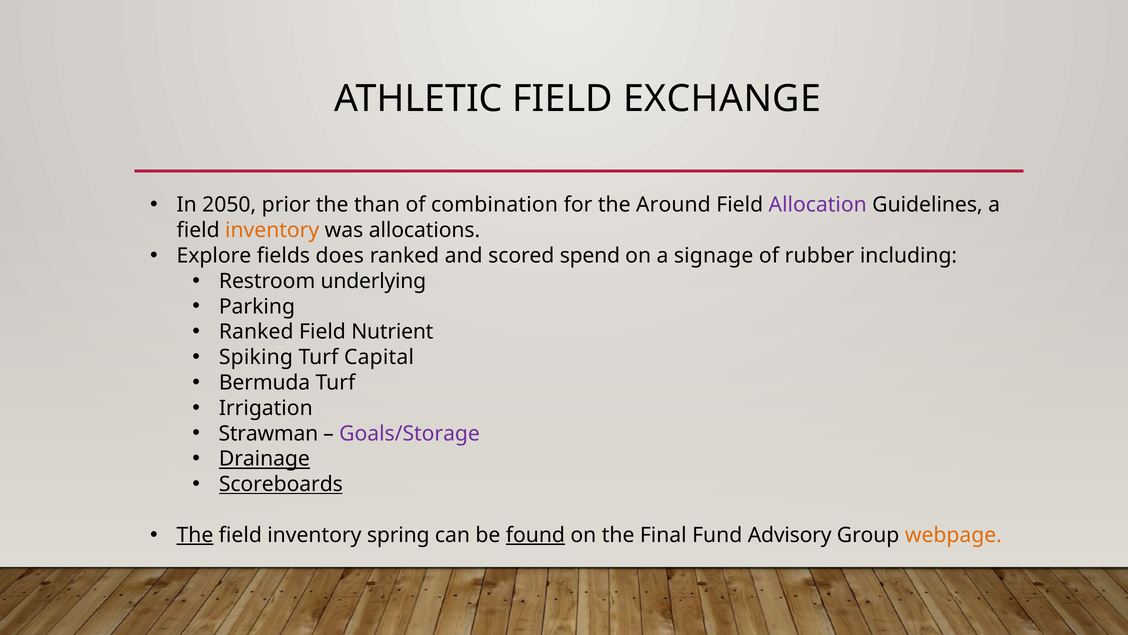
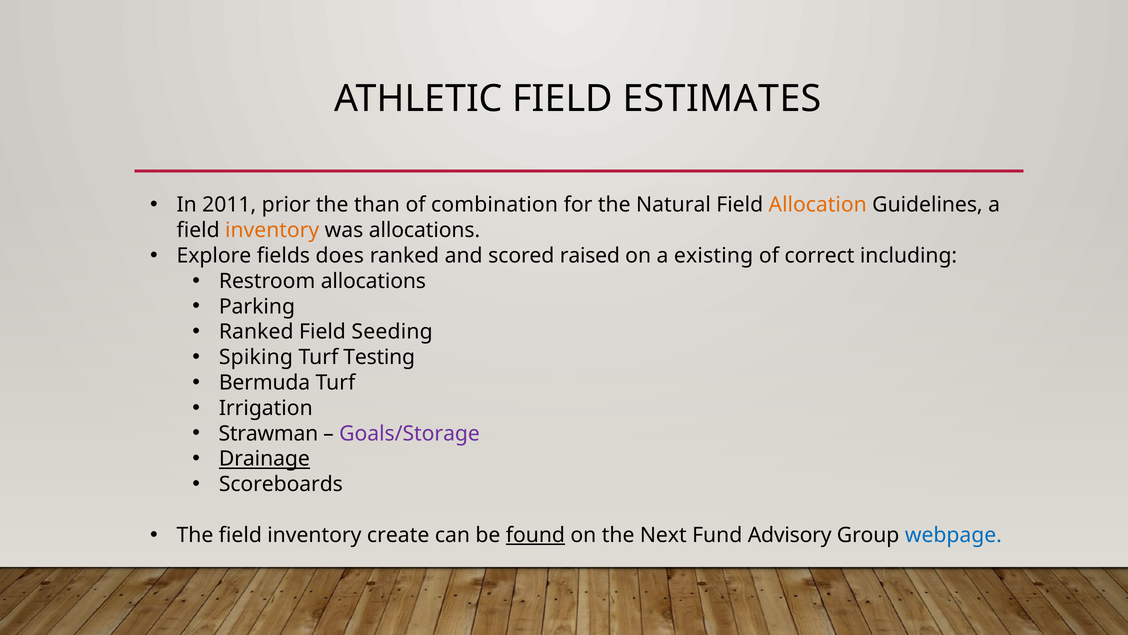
EXCHANGE: EXCHANGE -> ESTIMATES (722, 99)
2050: 2050 -> 2011 (229, 205)
Around: Around -> Natural (673, 205)
Allocation colour: purple -> orange (818, 205)
spend: spend -> raised (590, 256)
signage: signage -> existing (714, 256)
rubber: rubber -> correct (820, 256)
Restroom underlying: underlying -> allocations (373, 281)
Nutrient: Nutrient -> Seeding (392, 332)
Capital: Capital -> Testing (379, 357)
Scoreboards underline: present -> none (281, 484)
The underline: present -> none (195, 535)
spring: spring -> create (398, 535)
Final: Final -> Next (663, 535)
webpage colour: orange -> blue (953, 535)
